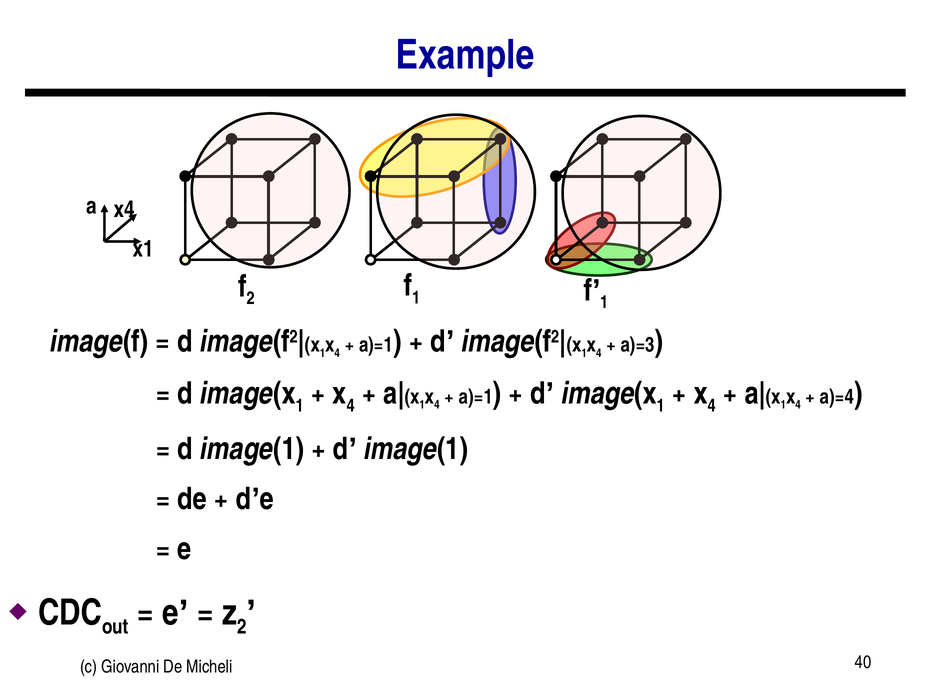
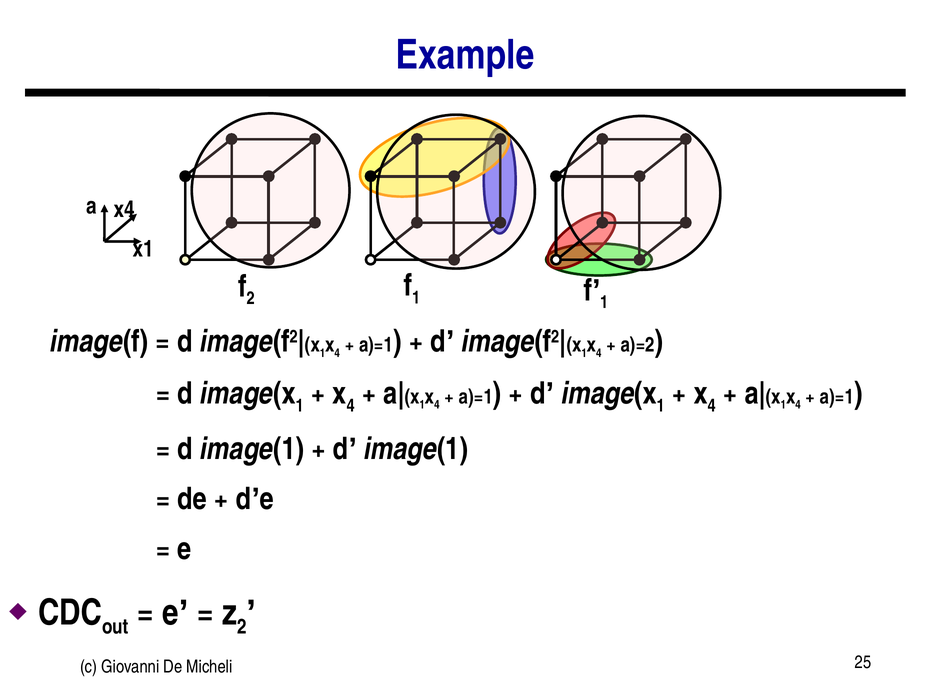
a)=3: a)=3 -> a)=2 (638, 345)
a)=4: a)=4 -> a)=1 (837, 397)
40: 40 -> 25 (863, 661)
